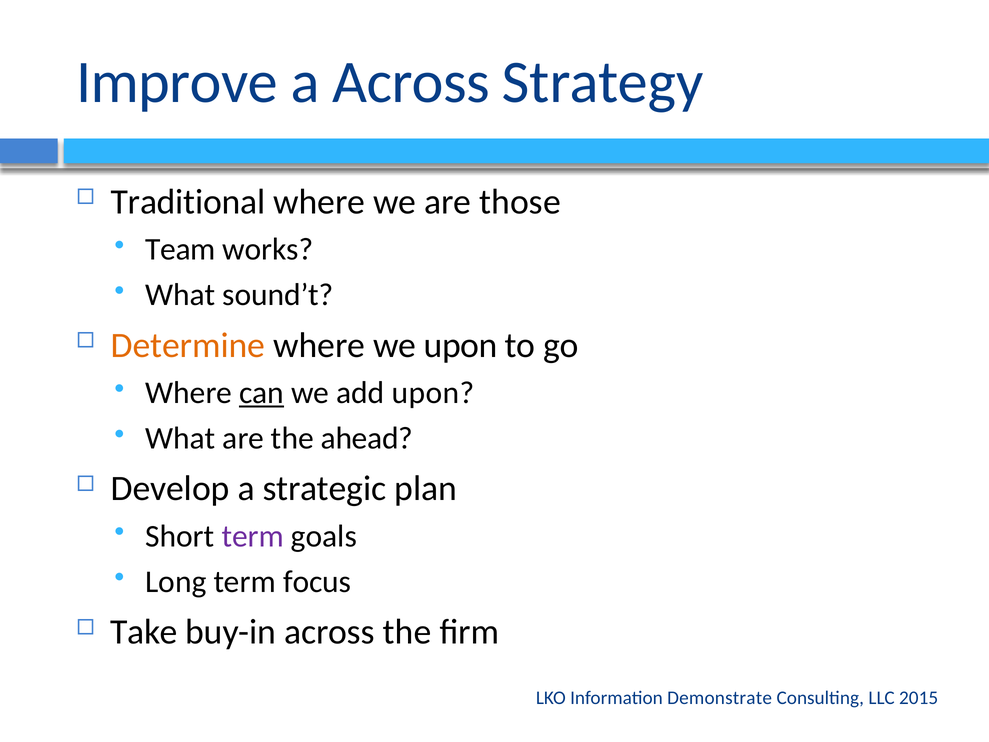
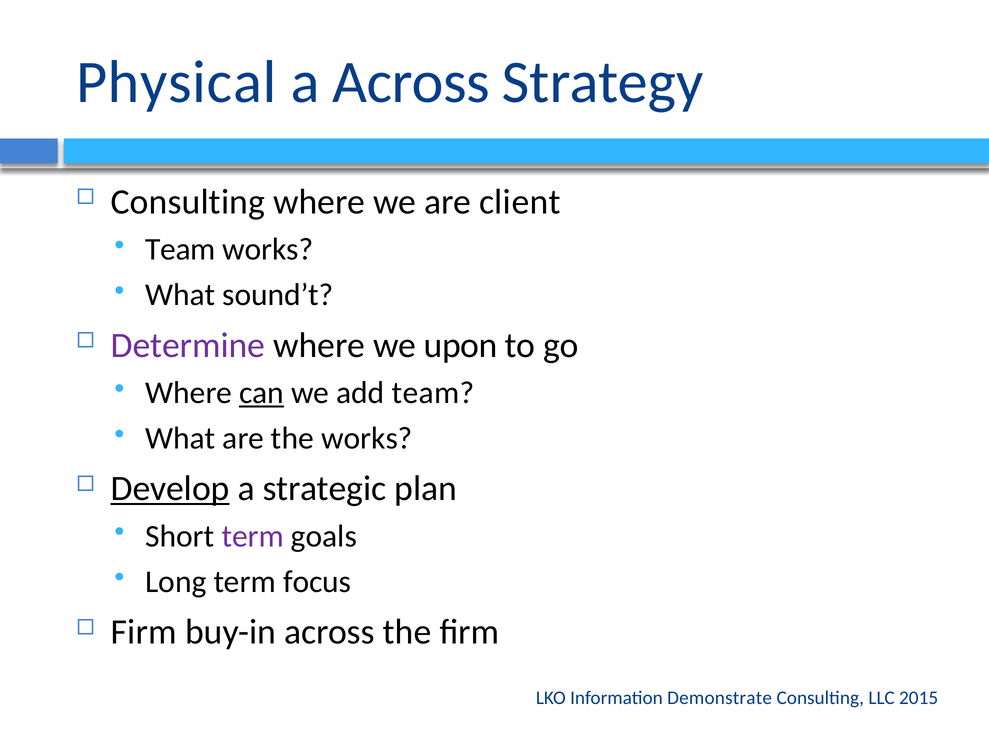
Improve: Improve -> Physical (176, 83)
Traditional: Traditional -> Consulting (188, 202)
those: those -> client (520, 202)
Determine colour: orange -> purple (188, 345)
add upon: upon -> team (433, 393)
the ahead: ahead -> works (367, 438)
Develop underline: none -> present (170, 489)
Take: Take -> Firm (144, 632)
